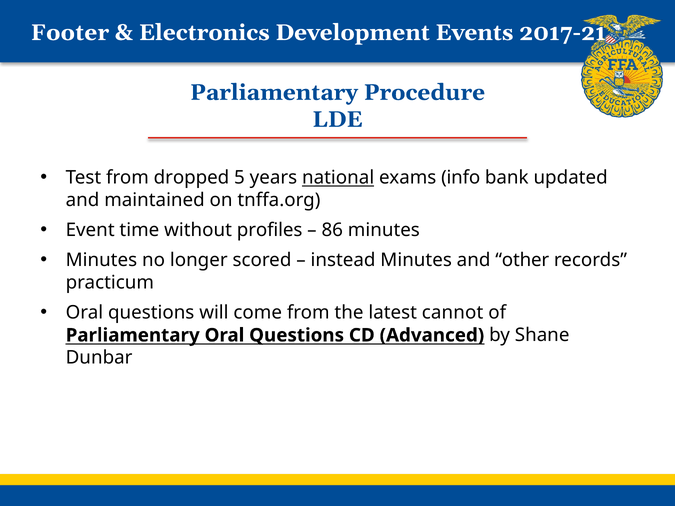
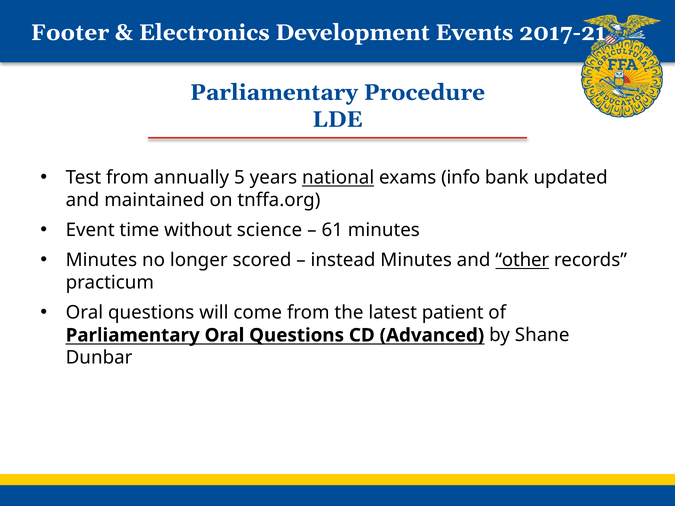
dropped: dropped -> annually (191, 178)
profiles: profiles -> science (270, 230)
86: 86 -> 61 (332, 230)
other underline: none -> present (522, 260)
cannot: cannot -> patient (453, 313)
